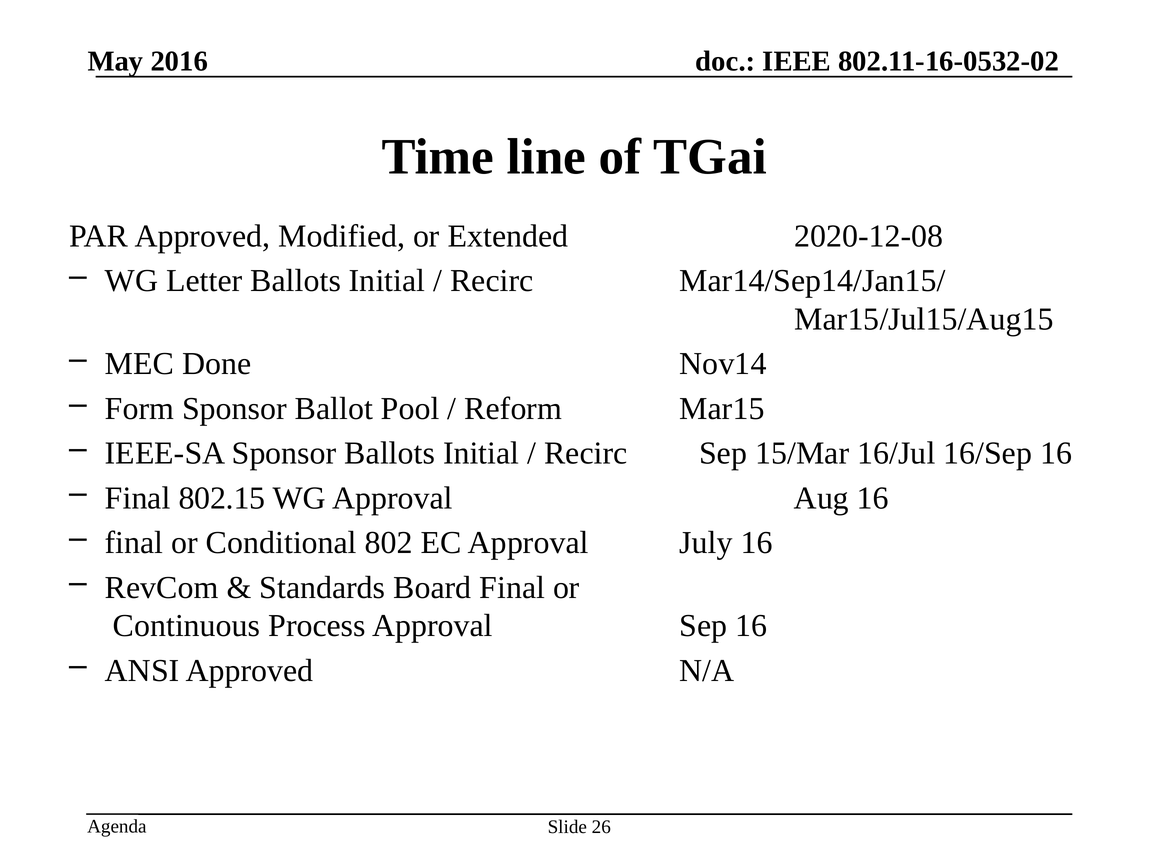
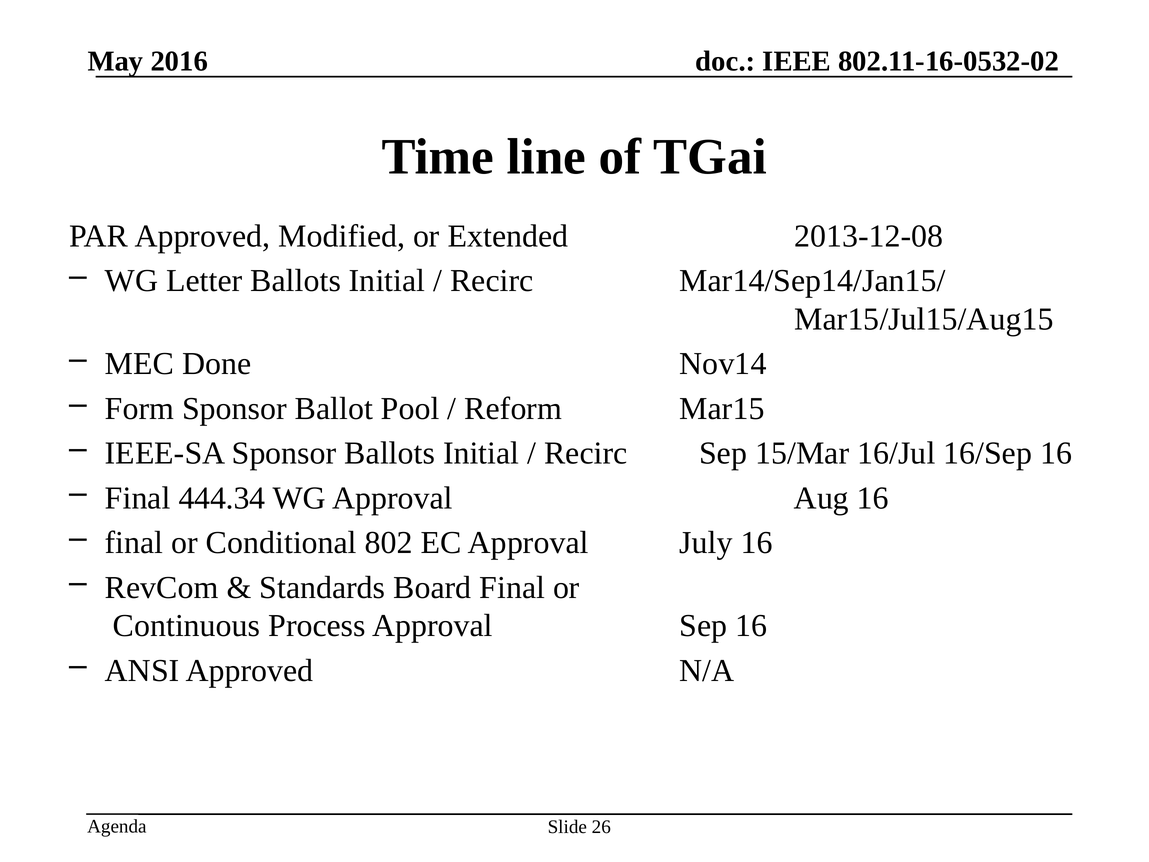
2020-12-08: 2020-12-08 -> 2013-12-08 (869, 236)
802.15: 802.15 -> 444.34 (222, 498)
